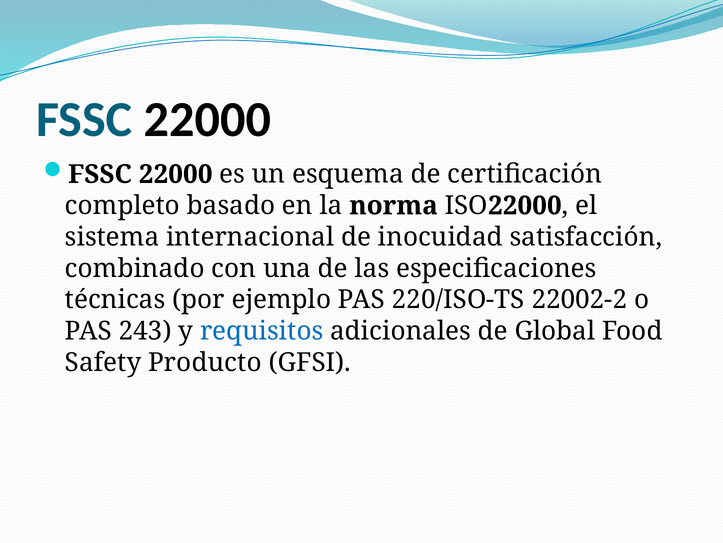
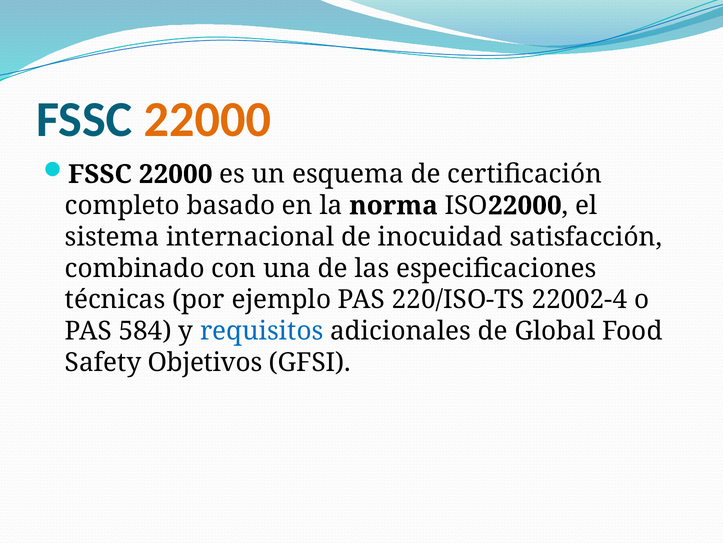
22000 colour: black -> orange (207, 119)
22002-2: 22002-2 -> 22002-4 (579, 299)
243: 243 -> 584 (145, 331)
Producto: Producto -> Objetivos (205, 362)
